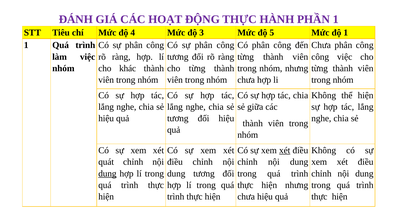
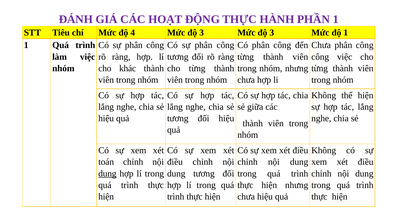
3 Mức độ 5: 5 -> 3 (272, 33)
xét underline: present -> none (285, 151)
quát: quát -> toán (106, 162)
